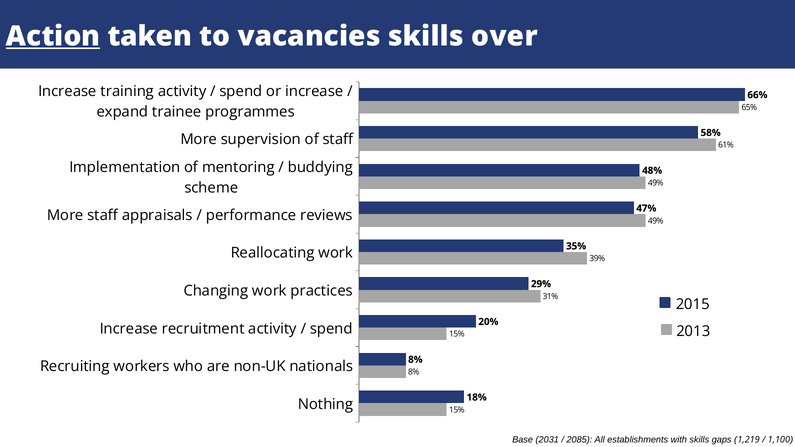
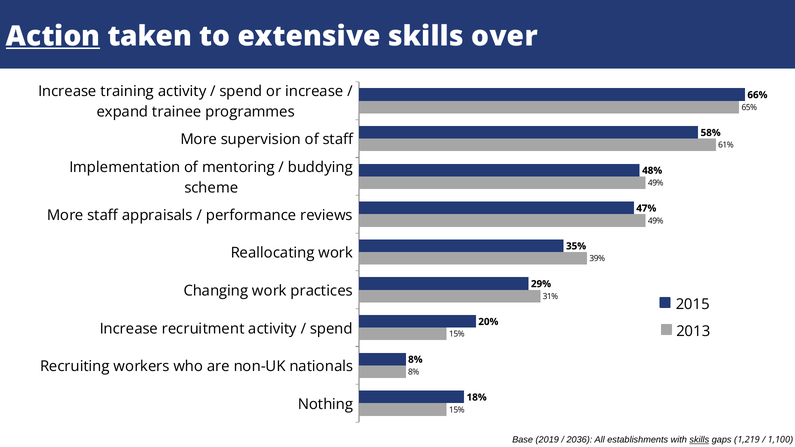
vacancies: vacancies -> extensive (309, 36)
2031: 2031 -> 2019 (547, 440)
2085: 2085 -> 2036 (579, 440)
skills underline: none -> present (699, 440)
